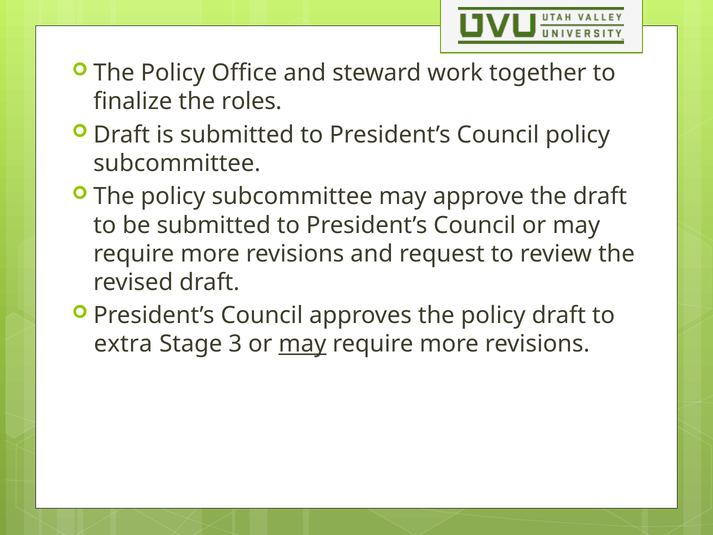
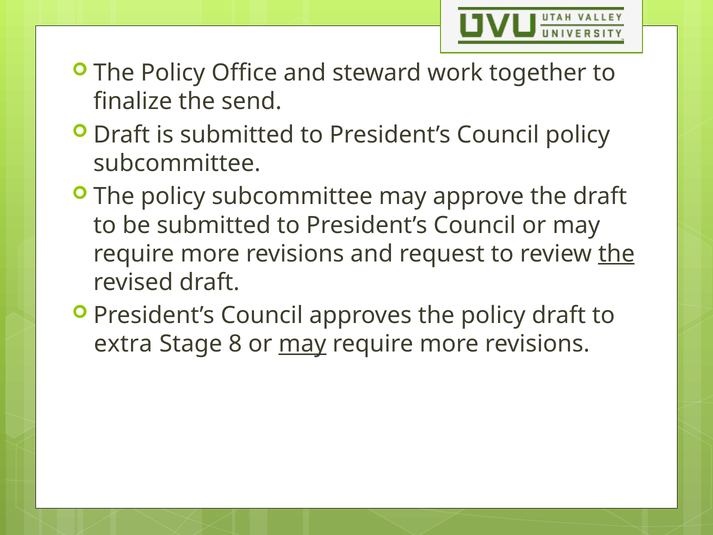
roles: roles -> send (252, 101)
the underline: none -> present (616, 254)
3: 3 -> 8 (235, 344)
